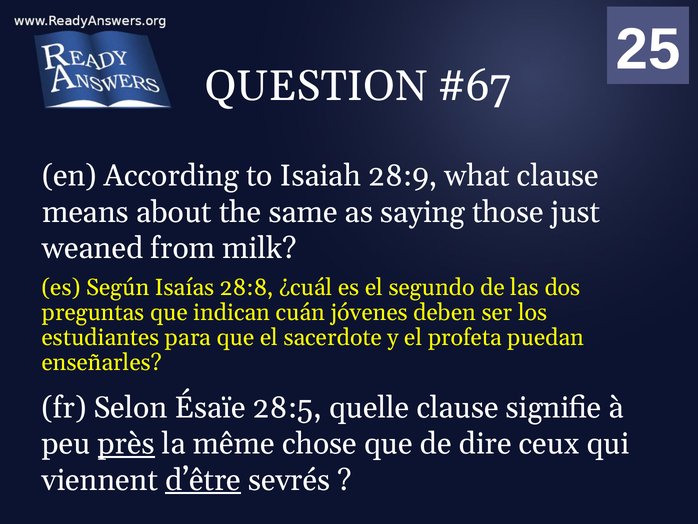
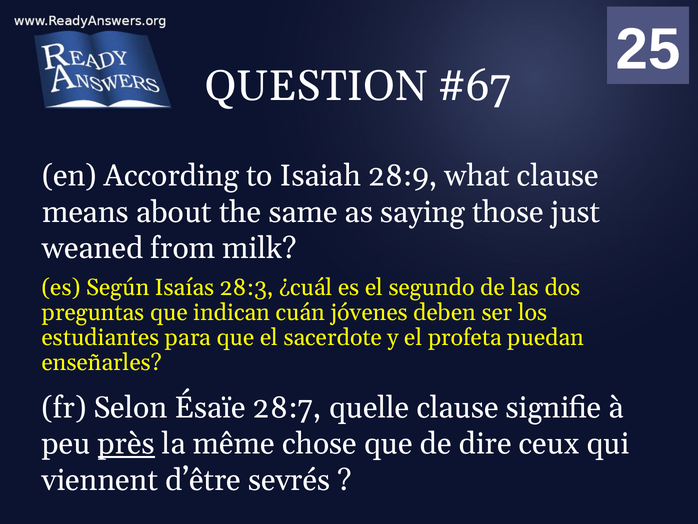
28:8: 28:8 -> 28:3 (247, 287)
28:5: 28:5 -> 28:7 (287, 407)
d’être underline: present -> none (203, 480)
